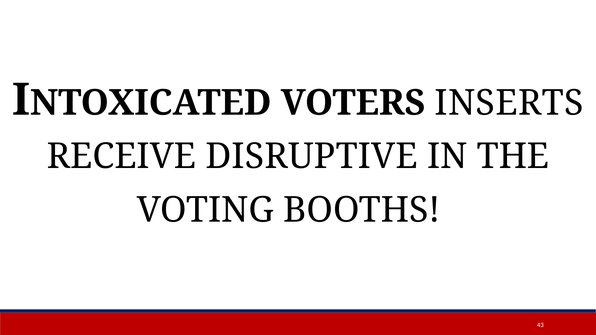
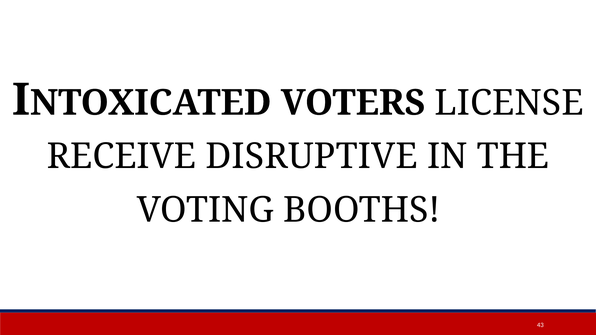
INSERTS: INSERTS -> LICENSE (509, 103)
